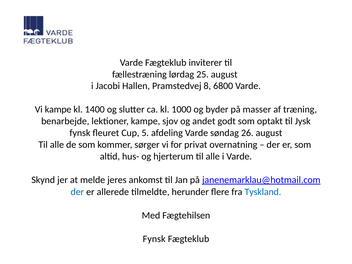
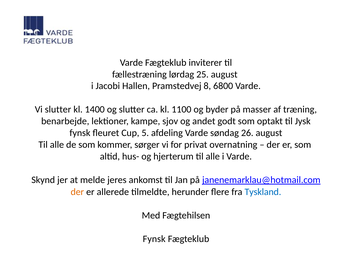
Vi kampe: kampe -> slutter (58, 109)
1000: 1000 -> 1100 (181, 109)
der colour: blue -> orange (77, 192)
